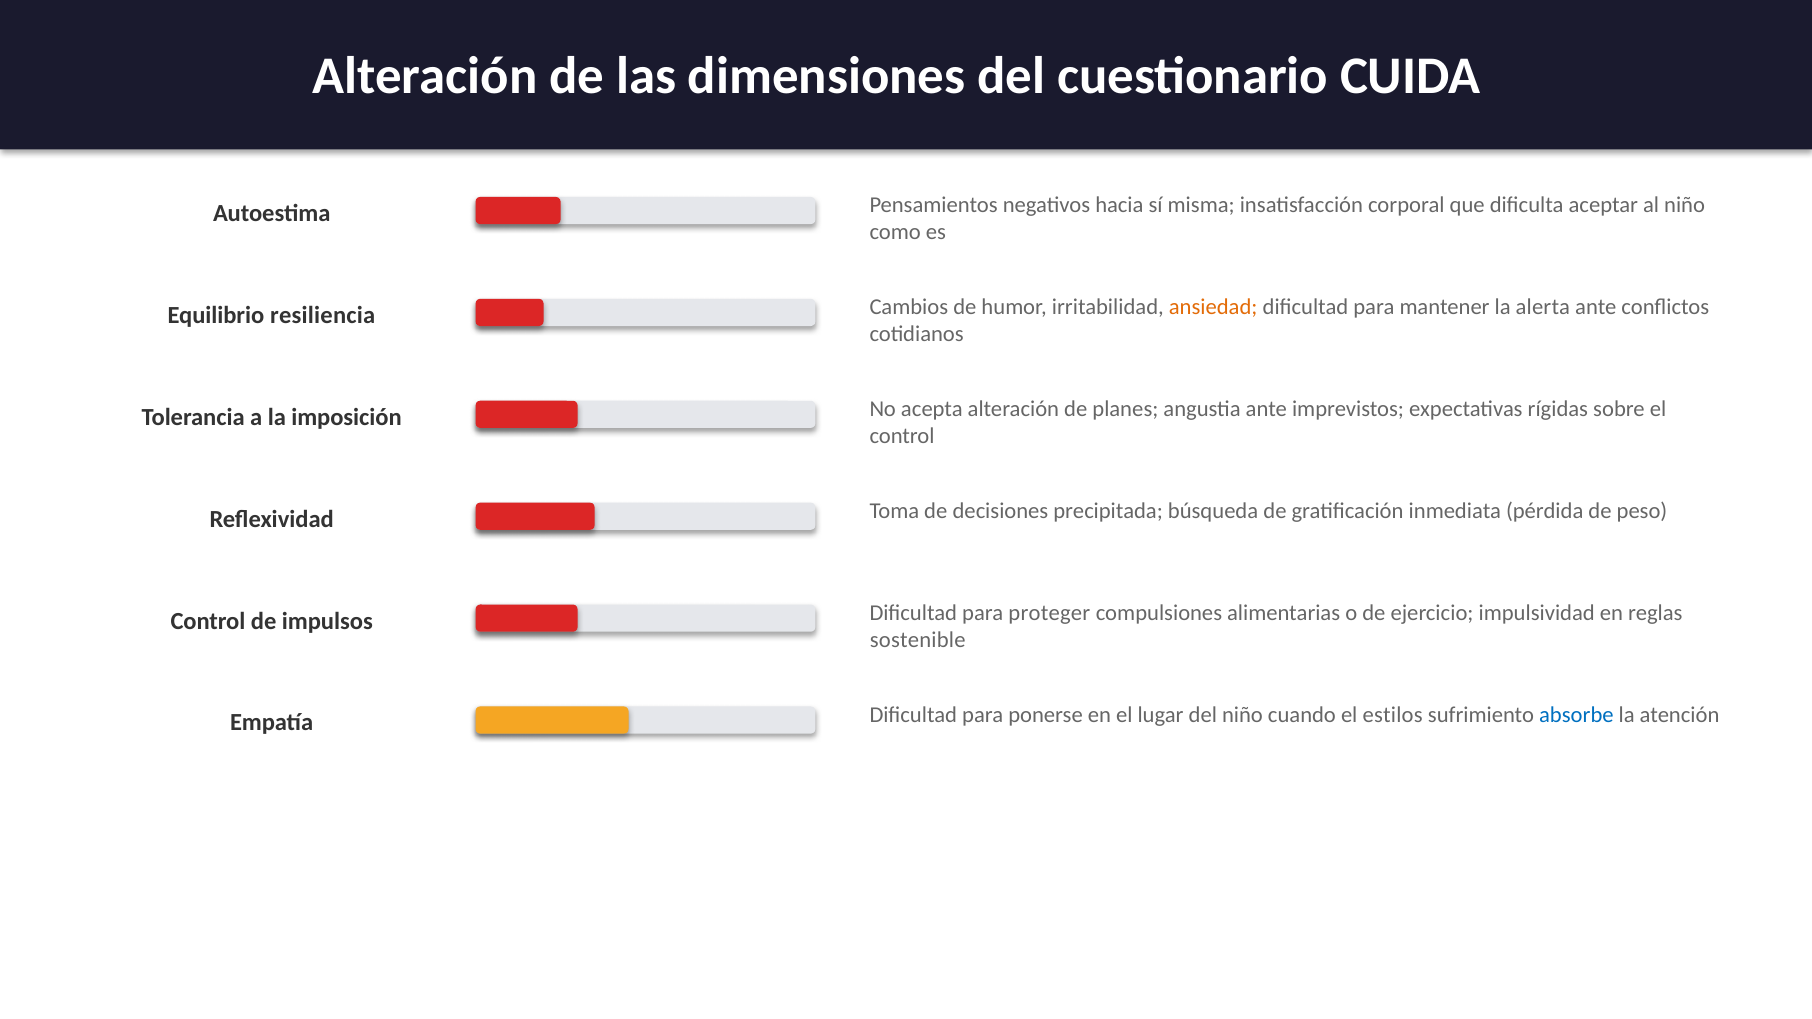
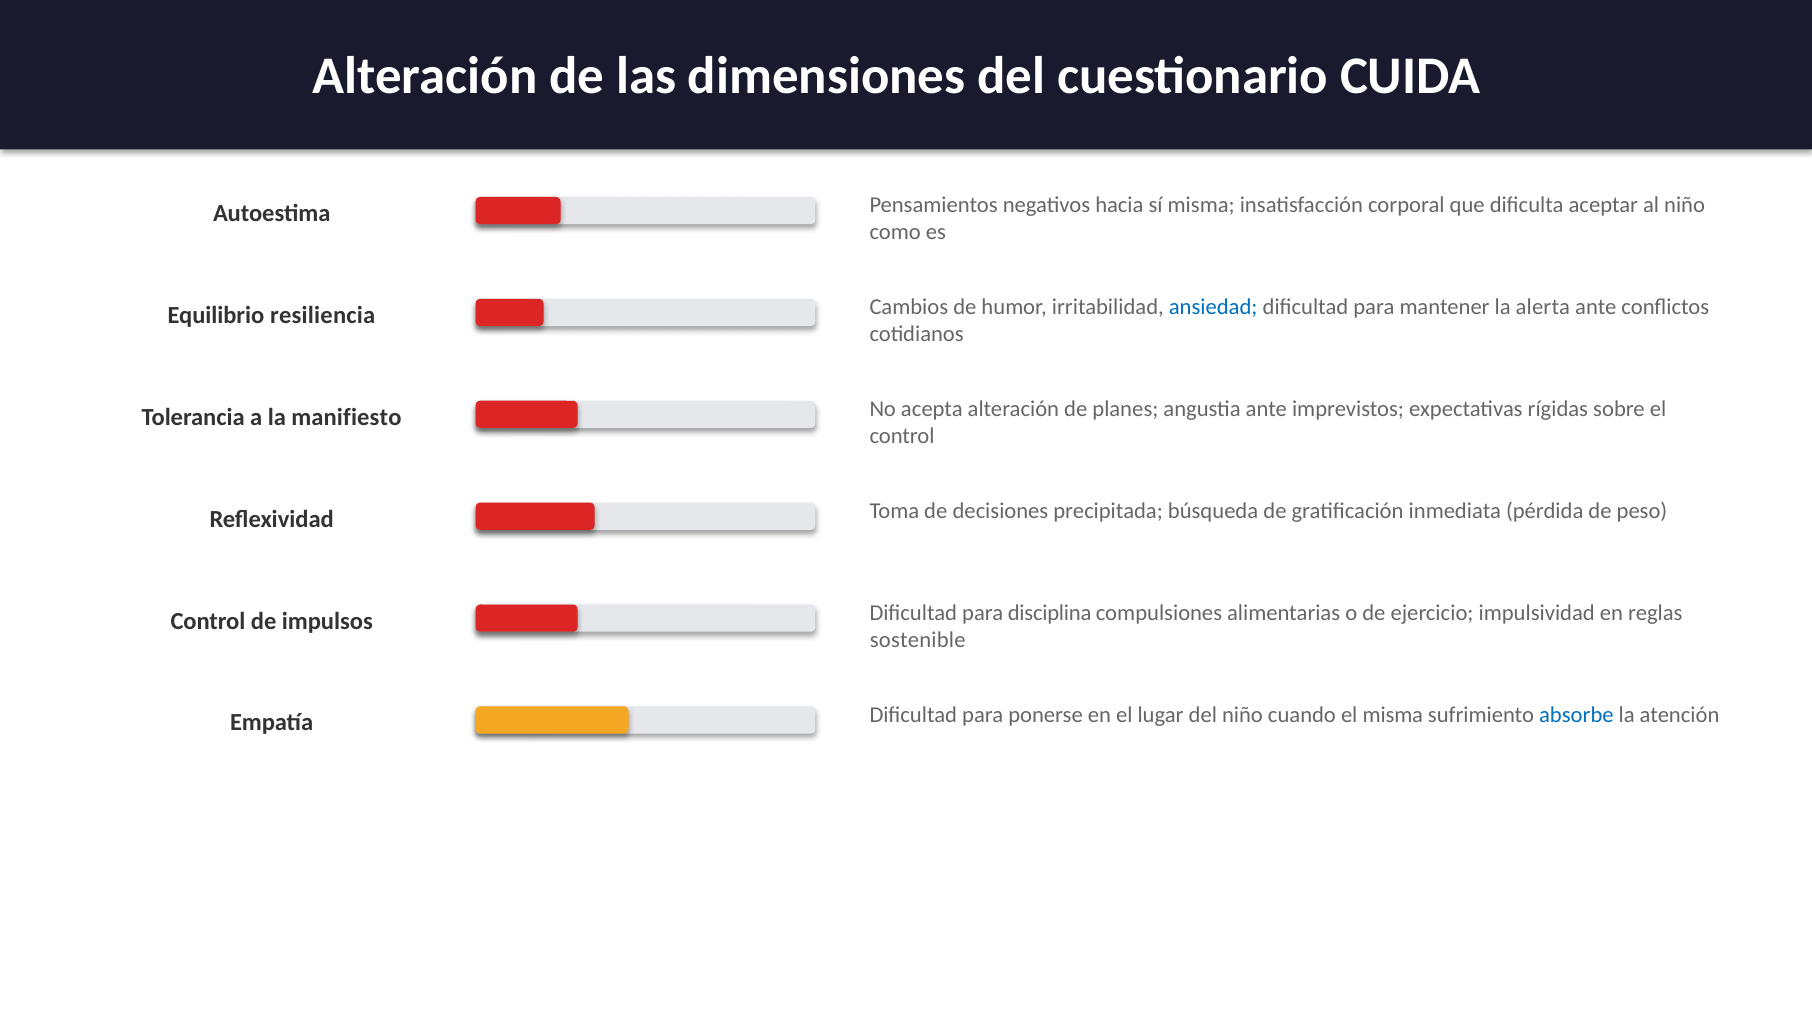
ansiedad colour: orange -> blue (1213, 307)
imposición: imposición -> manifiesto (346, 417)
proteger: proteger -> disciplina (1050, 613)
el estilos: estilos -> misma (1393, 715)
